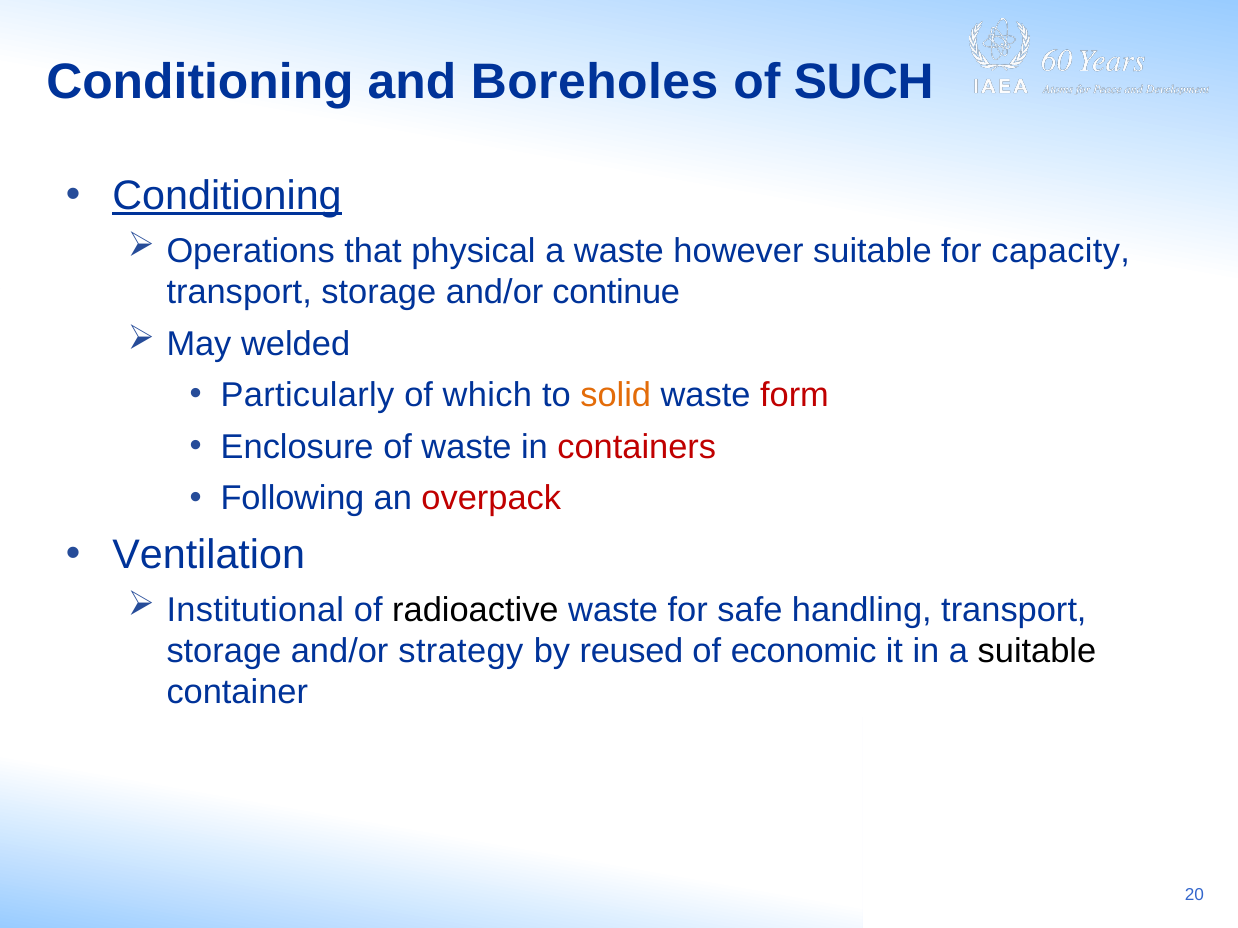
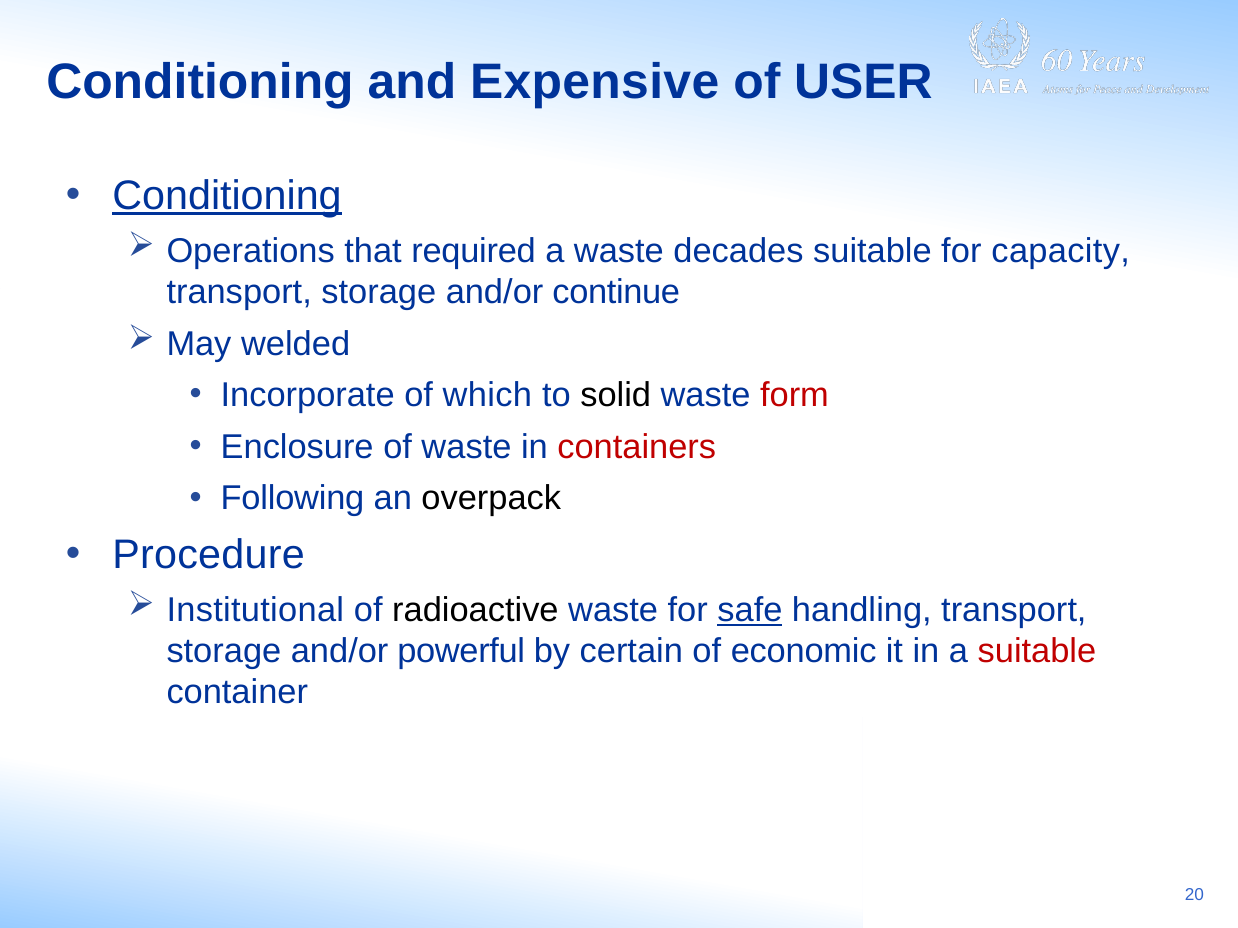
Boreholes: Boreholes -> Expensive (595, 83)
SUCH: SUCH -> USER (863, 83)
physical: physical -> required (474, 251)
however: however -> decades (739, 251)
Particularly: Particularly -> Incorporate (308, 396)
solid colour: orange -> black (616, 396)
overpack colour: red -> black (491, 499)
Ventilation: Ventilation -> Procedure (209, 555)
safe underline: none -> present (750, 610)
strategy: strategy -> powerful (461, 652)
reused: reused -> certain (631, 652)
suitable colour: black -> red (1037, 652)
